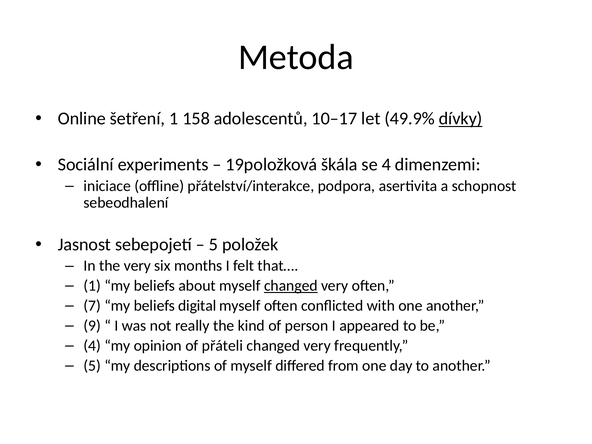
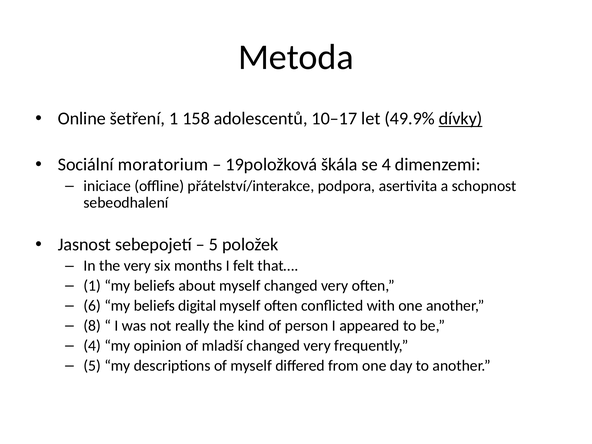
experiments: experiments -> moratorium (163, 165)
changed underline: present -> none (291, 286)
7: 7 -> 6 (92, 306)
9: 9 -> 8 (92, 326)
přáteli: přáteli -> mladší (222, 346)
